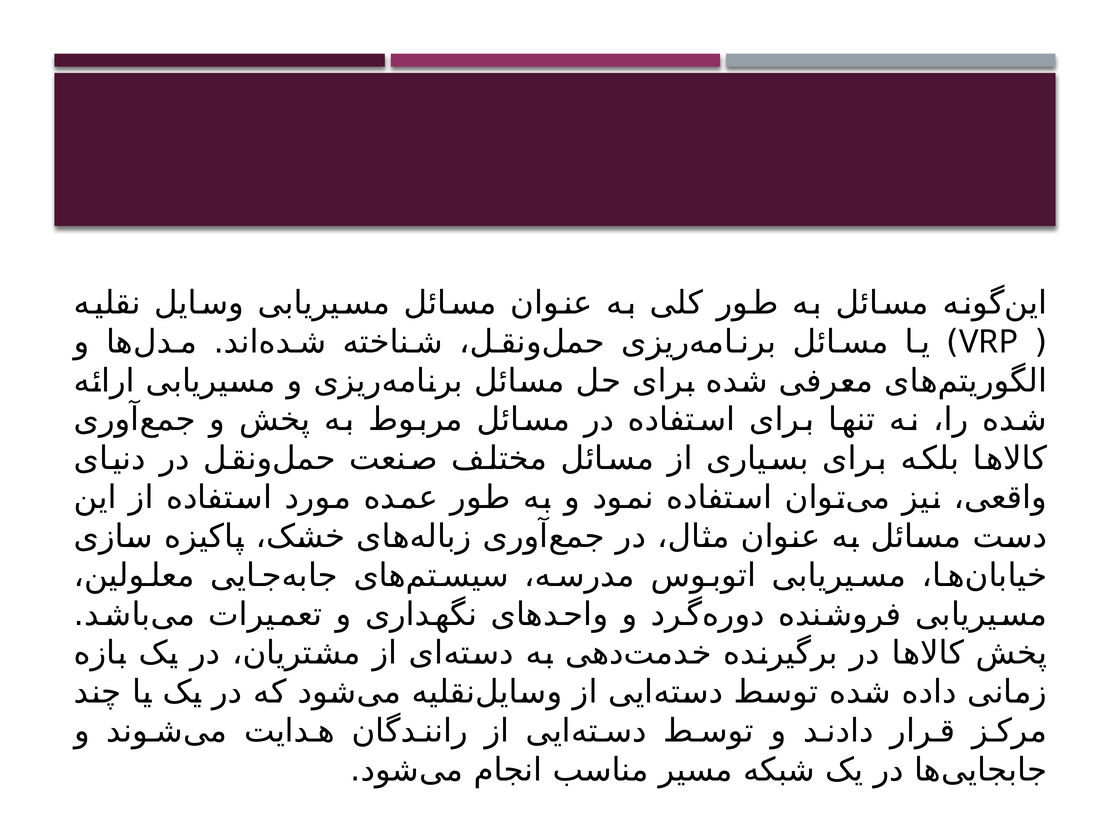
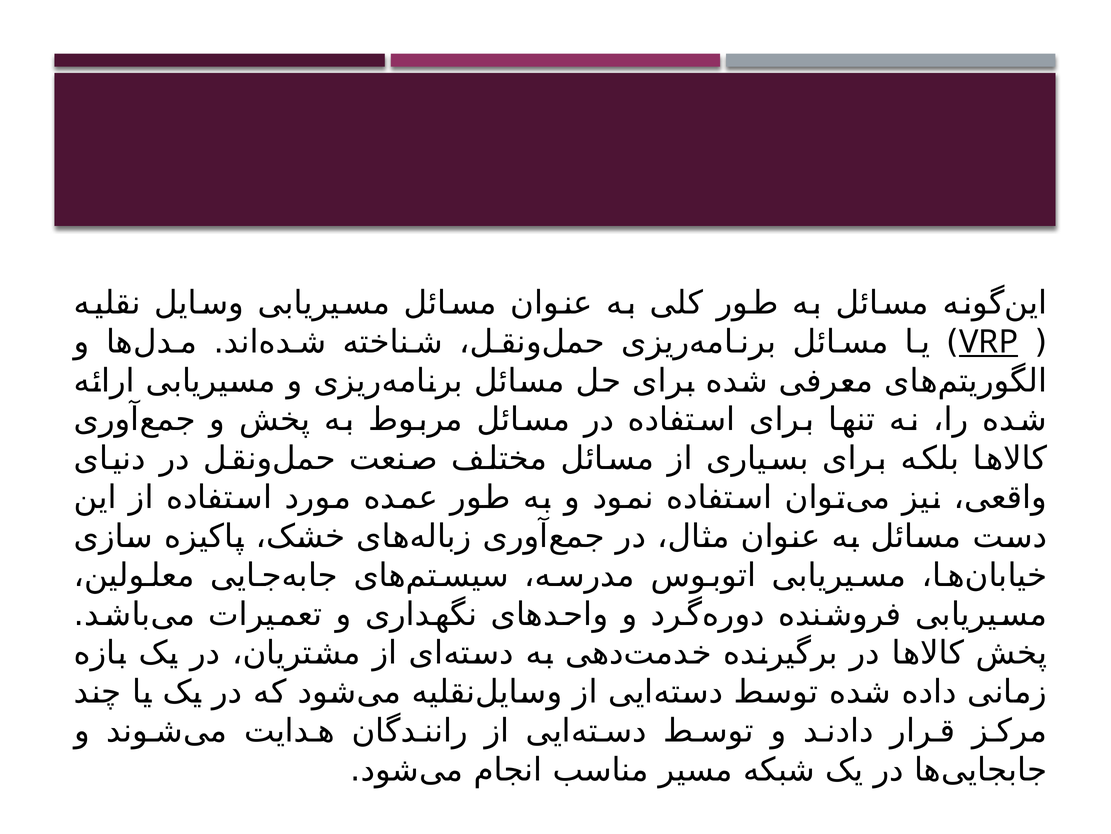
VRP underline: none -> present (989, 342)
